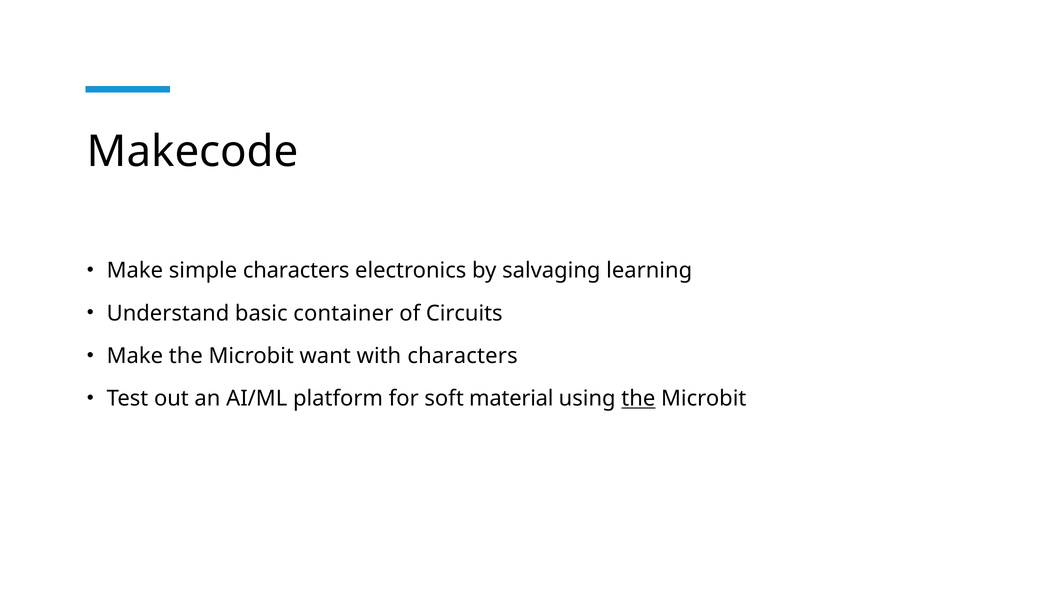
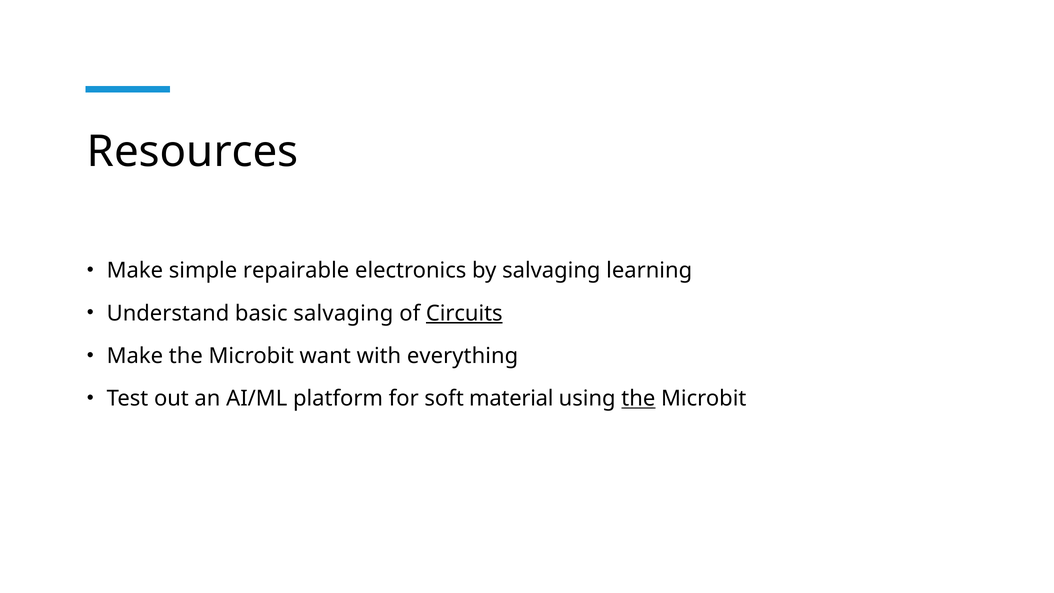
Makecode: Makecode -> Resources (193, 152)
simple characters: characters -> repairable (296, 271)
basic container: container -> salvaging (343, 313)
Circuits underline: none -> present (464, 313)
with characters: characters -> everything (463, 356)
